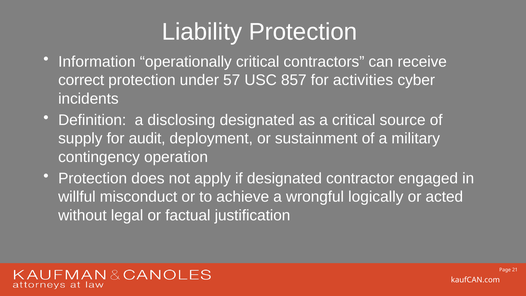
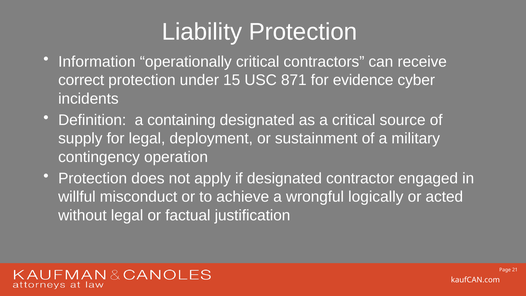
57: 57 -> 15 (232, 80)
857: 857 -> 871 (294, 80)
activities: activities -> evidence (363, 80)
disclosing: disclosing -> containing (182, 120)
for audit: audit -> legal (147, 138)
